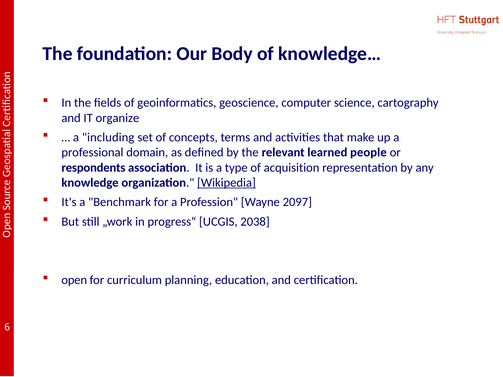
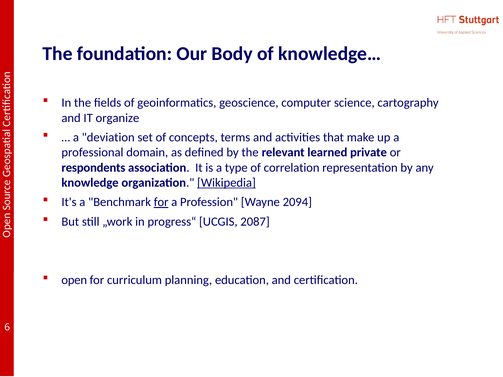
including: including -> deviation (108, 137)
people: people -> private (368, 153)
acquisition: acquisition -> correlation (292, 168)
for underline: none -> present (161, 202)
2097: 2097 -> 2094 (297, 202)
2038: 2038 -> 2087 (255, 222)
